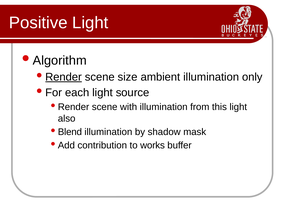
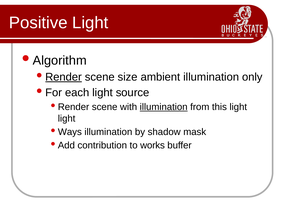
illumination underline: none -> present (164, 107)
also: also -> light (67, 118)
Blend: Blend -> Ways (70, 131)
